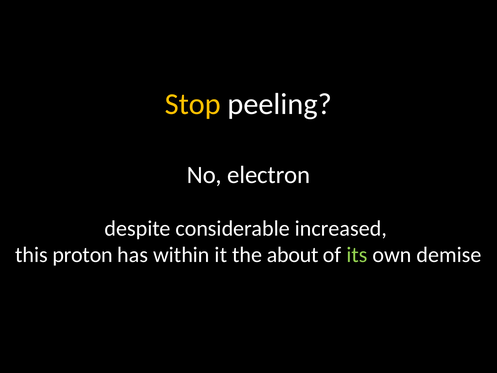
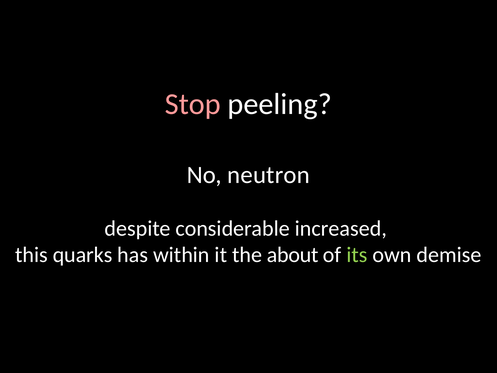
Stop colour: yellow -> pink (193, 104)
electron: electron -> neutron (269, 175)
proton: proton -> quarks (83, 255)
